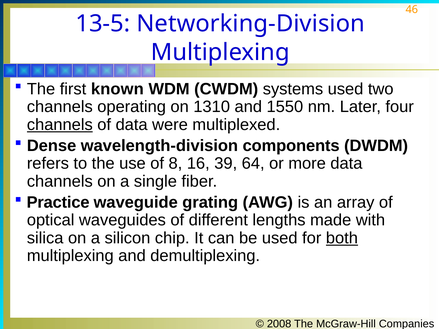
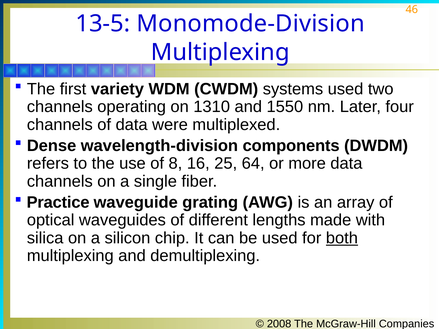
Networking-Division: Networking-Division -> Monomode-Division (251, 24)
known: known -> variety (117, 89)
channels underline: present -> none (60, 125)
39: 39 -> 25 (226, 164)
